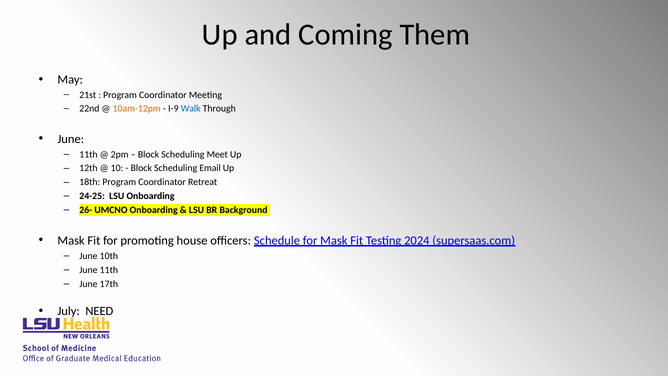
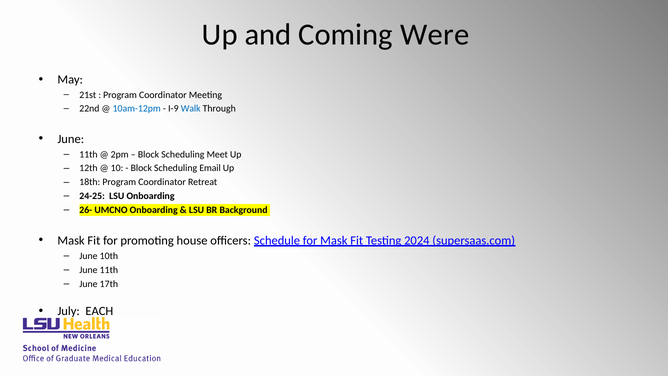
Them: Them -> Were (435, 34)
10am-12pm colour: orange -> blue (137, 109)
NEED: NEED -> EACH (99, 311)
